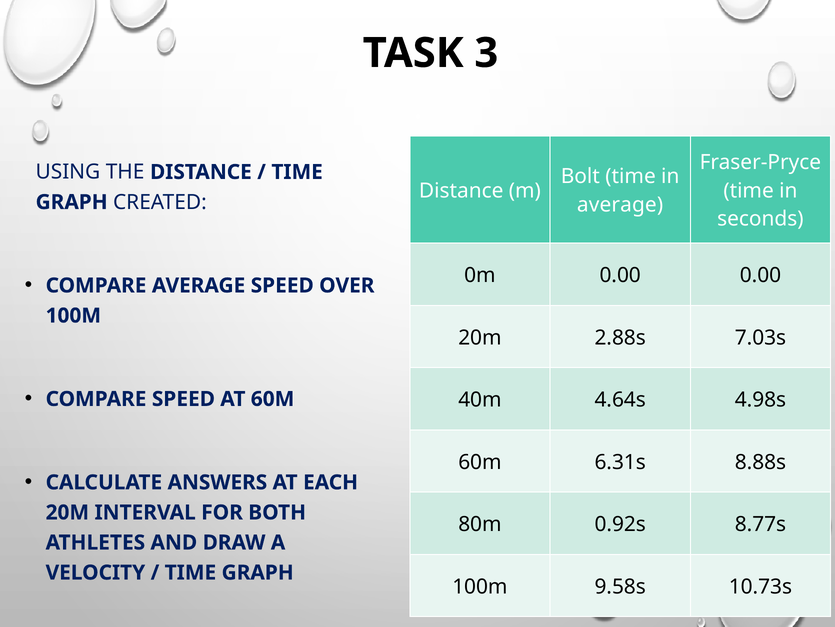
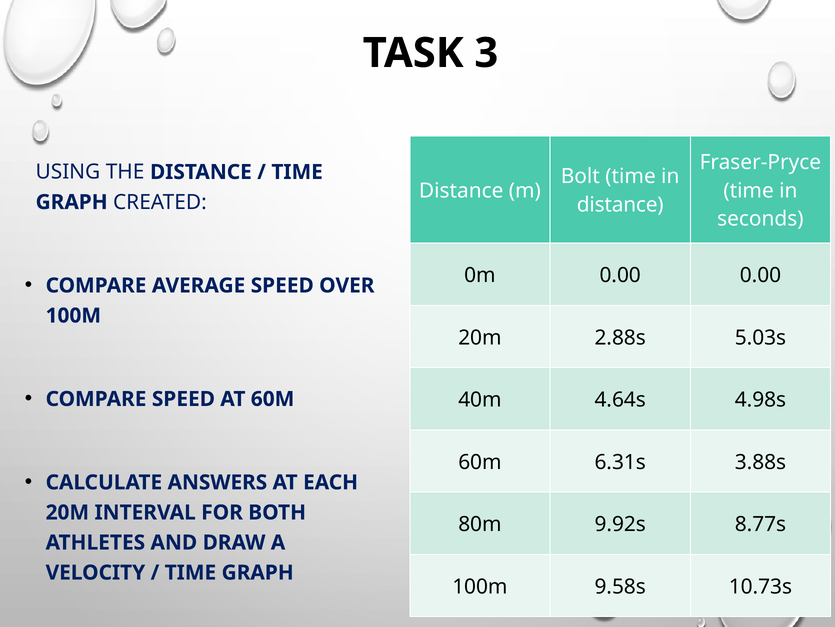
average: average -> distance (620, 205)
7.03s: 7.03s -> 5.03s (760, 337)
8.88s: 8.88s -> 3.88s (760, 462)
0.92s: 0.92s -> 9.92s (620, 524)
